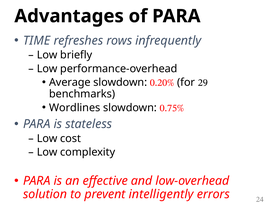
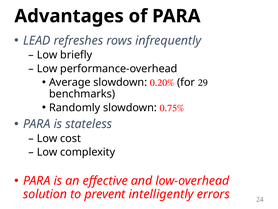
TIME: TIME -> LEAD (37, 40)
Wordlines: Wordlines -> Randomly (75, 107)
